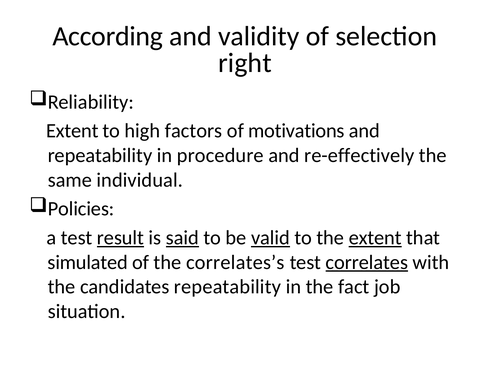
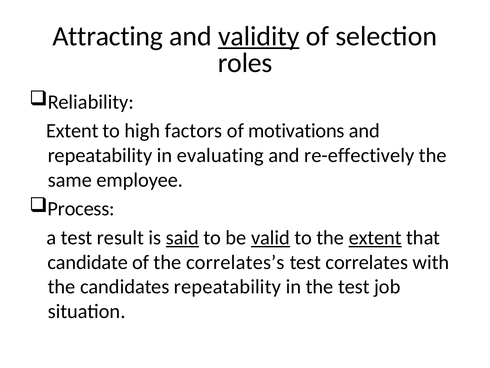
According: According -> Attracting (108, 36)
validity underline: none -> present (259, 36)
right: right -> roles (245, 63)
procedure: procedure -> evaluating (220, 155)
individual: individual -> employee (140, 180)
Policies: Policies -> Process (81, 209)
result underline: present -> none (120, 237)
simulated: simulated -> candidate (88, 262)
correlates underline: present -> none (367, 262)
the fact: fact -> test (354, 286)
